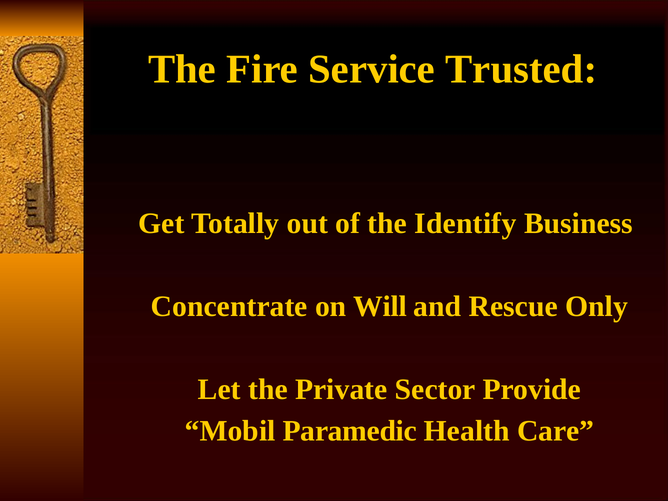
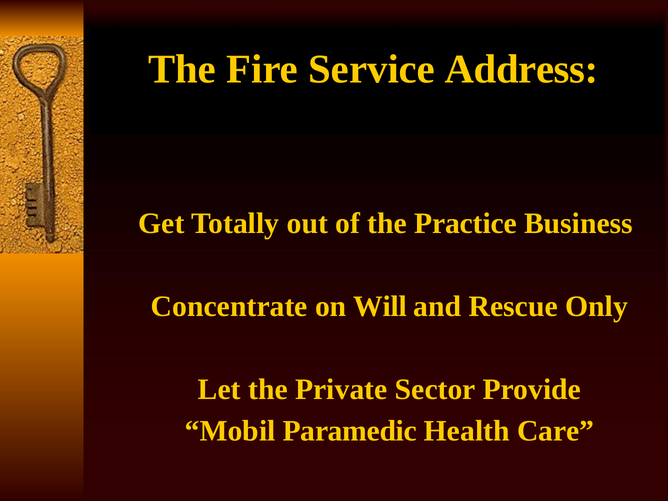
Trusted: Trusted -> Address (521, 69)
Identify: Identify -> Practice (466, 223)
